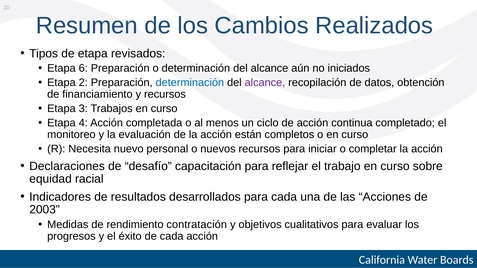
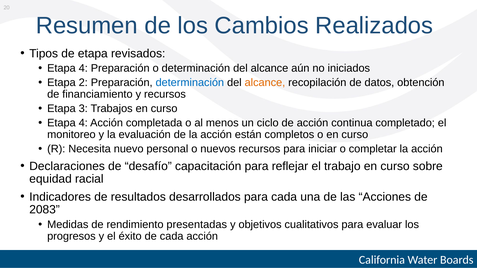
6: 6 -> 4 (83, 68)
alcance colour: purple -> orange (265, 83)
2003: 2003 -> 2083 (45, 210)
contratación: contratación -> presentadas (197, 225)
